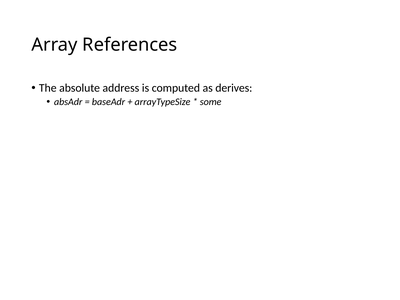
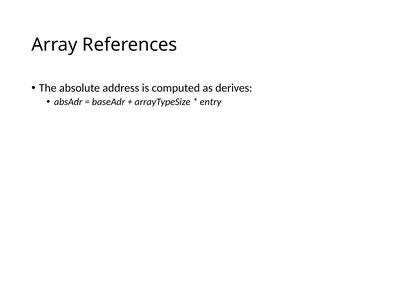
some: some -> entry (211, 102)
